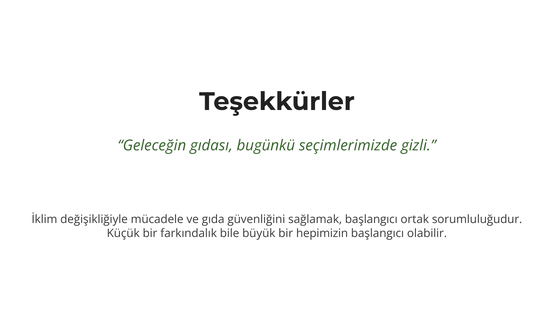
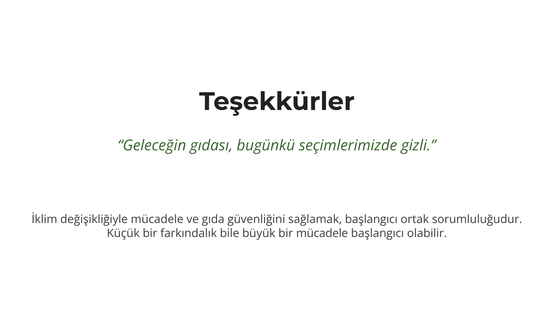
bir hepimizin: hepimizin -> mücadele (322, 233)
